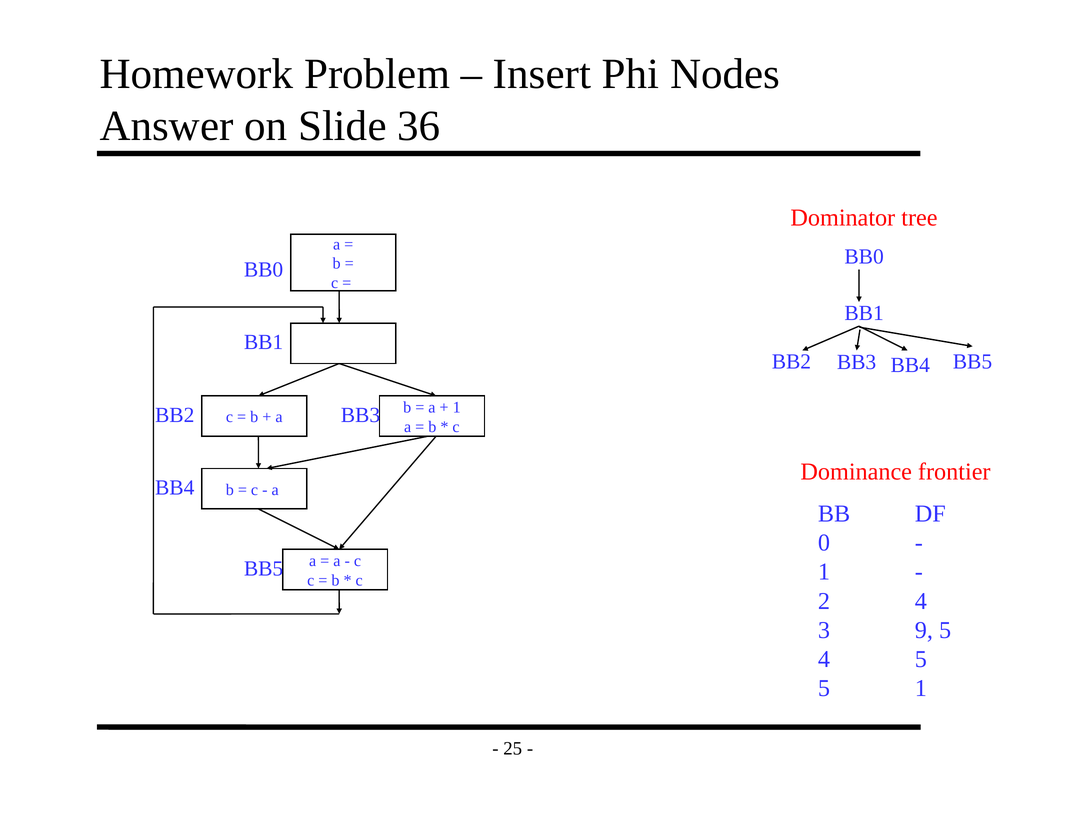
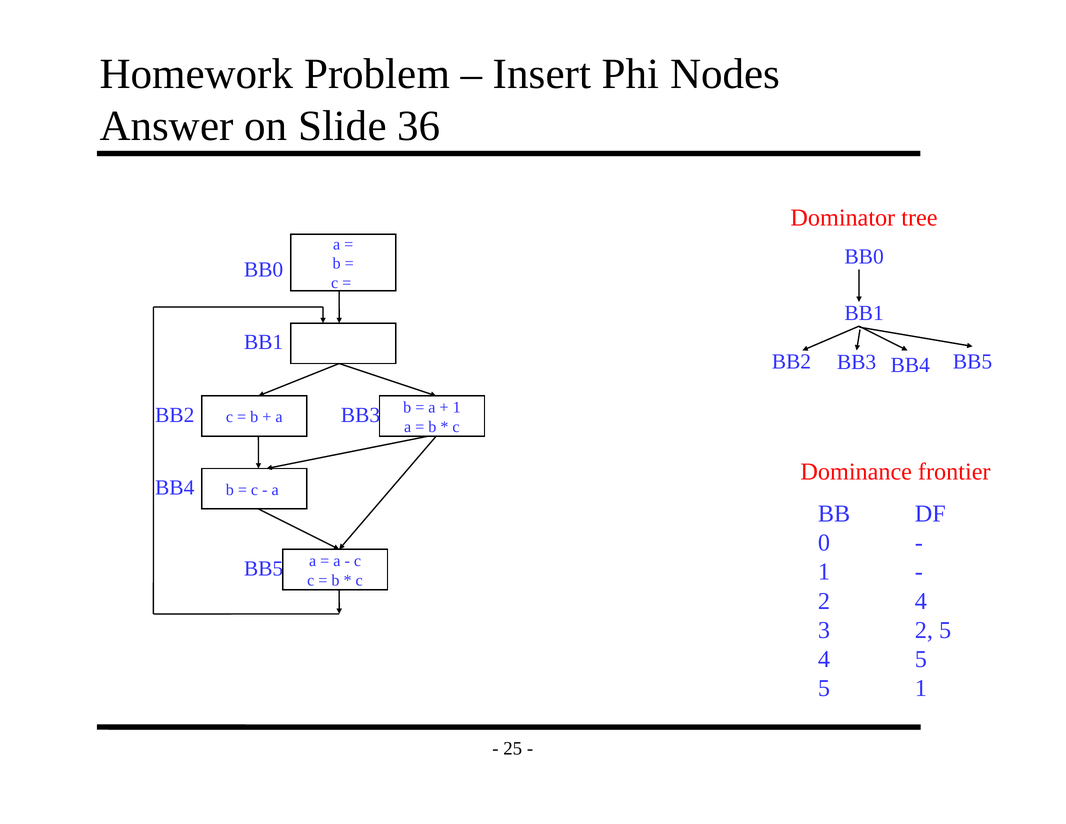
3 9: 9 -> 2 (924, 630)
